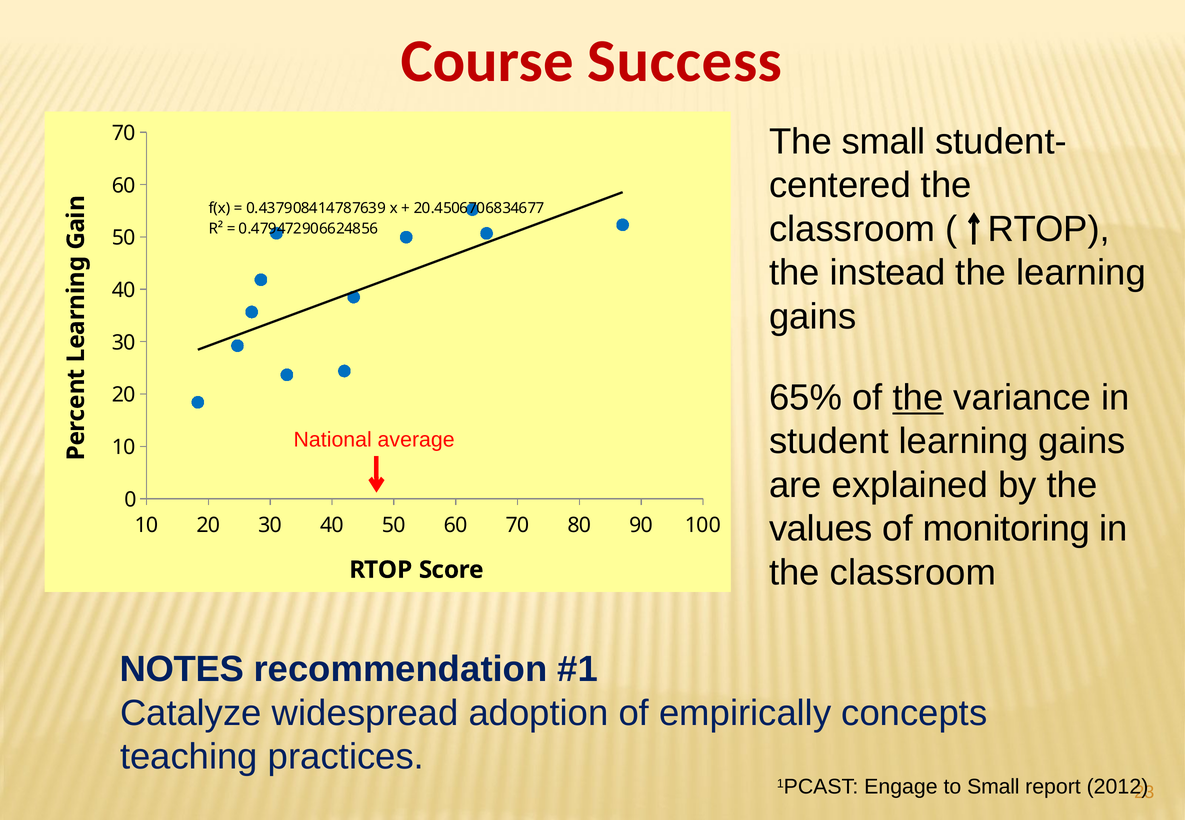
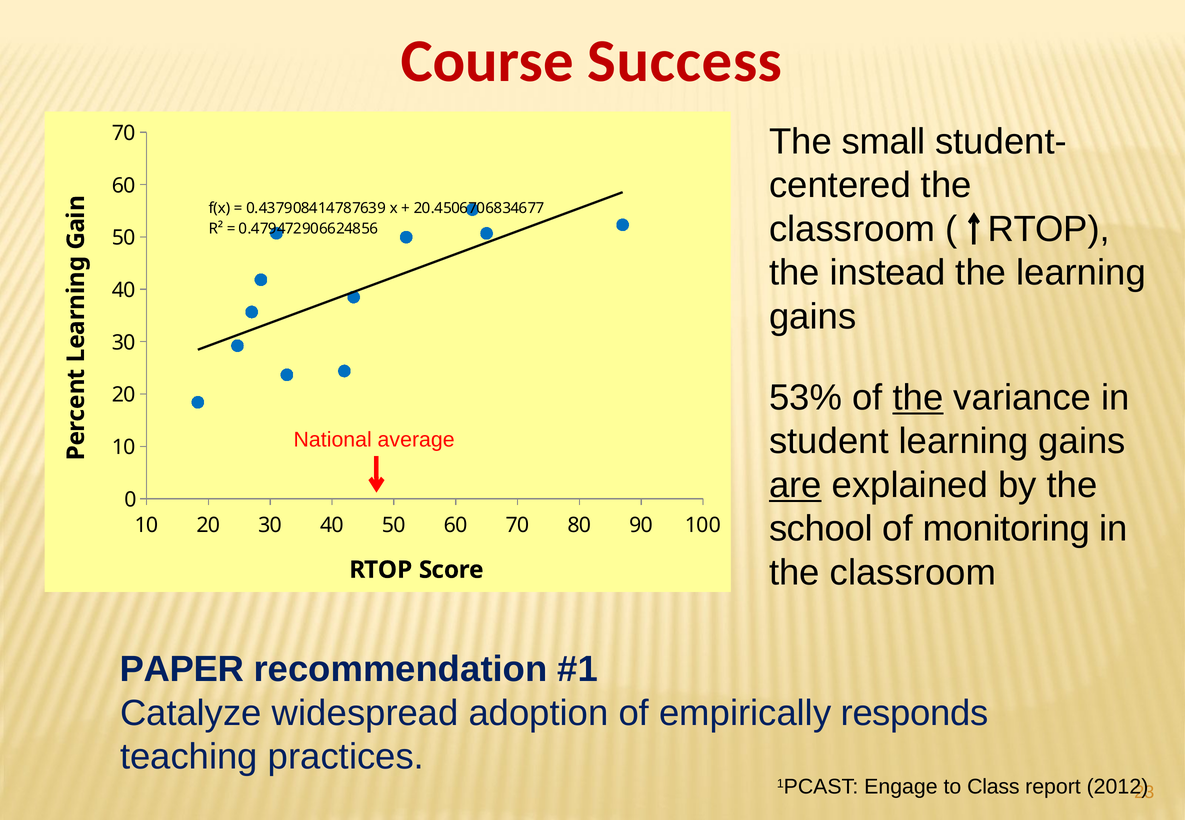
65%: 65% -> 53% (806, 398)
are underline: none -> present (795, 486)
values: values -> school (821, 529)
NOTES: NOTES -> PAPER (182, 670)
concepts: concepts -> responds (915, 714)
to Small: Small -> Class (993, 787)
